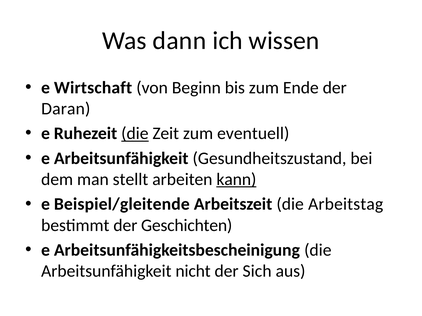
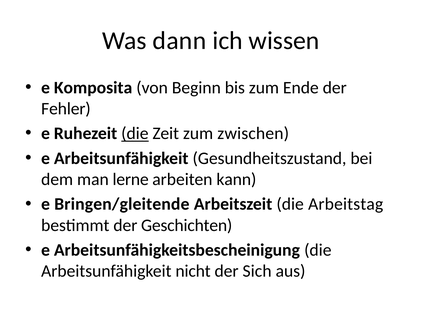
Wirtschaft: Wirtschaft -> Komposita (93, 88)
Daran: Daran -> Fehler (66, 109)
eventuell: eventuell -> zwischen (253, 134)
stellt: stellt -> lerne (131, 180)
kann underline: present -> none (236, 180)
Beispiel/gleitende: Beispiel/gleitende -> Bringen/gleitende (122, 205)
